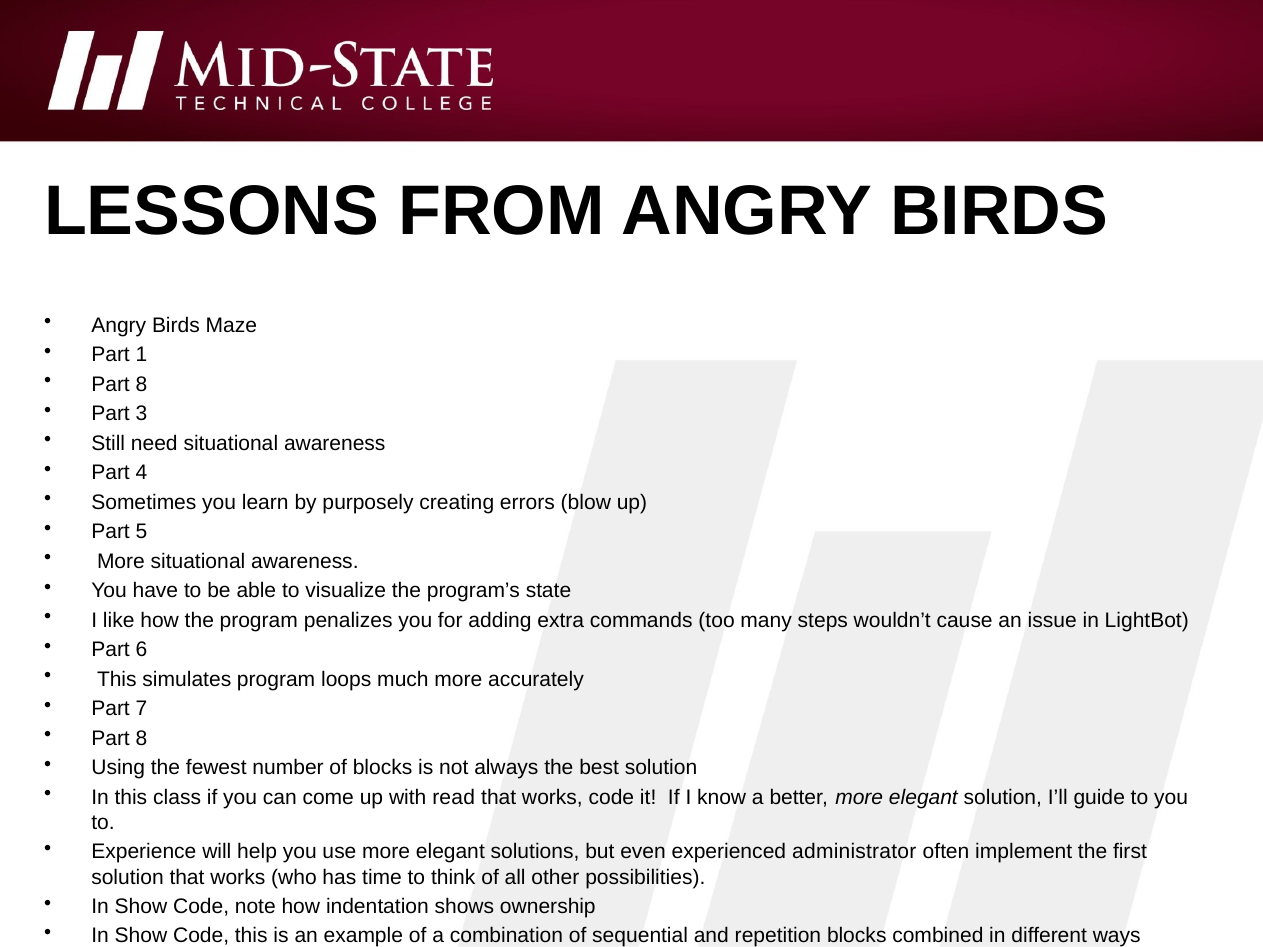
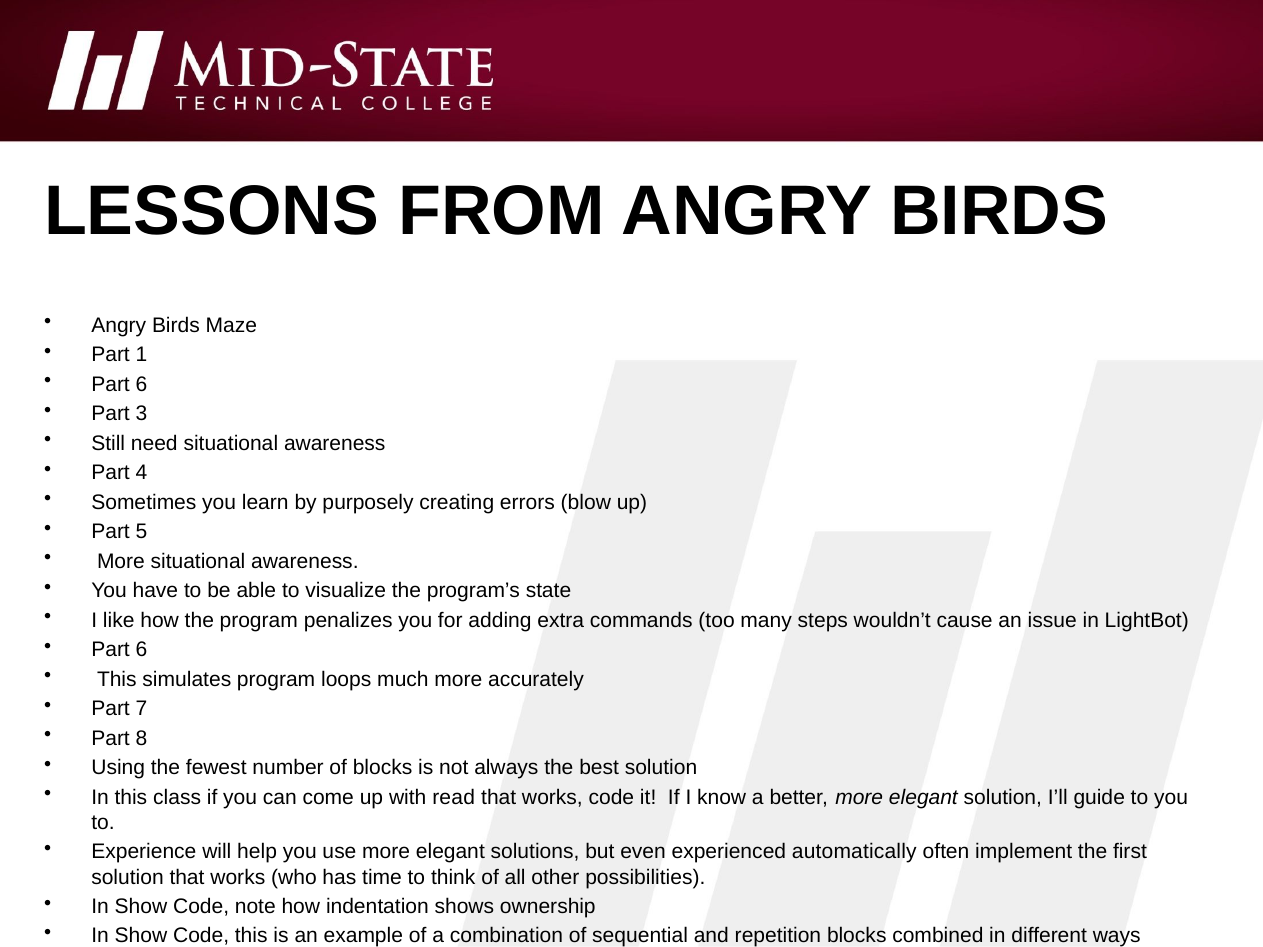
8: 8 -> 6 (142, 384)
administrator: administrator -> automatically (854, 852)
